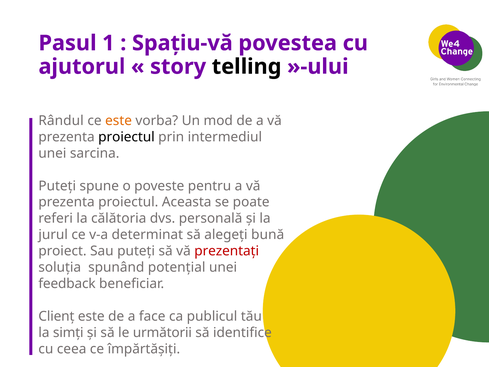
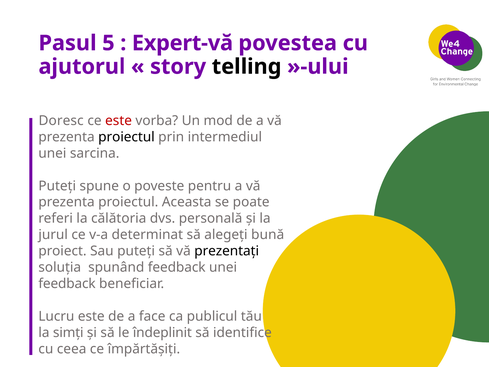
1: 1 -> 5 (108, 43)
Spațiu-vă: Spațiu-vă -> Expert-vă (182, 43)
Rândul: Rândul -> Doresc (61, 120)
este colour: orange -> red (119, 120)
prezentați colour: red -> black (227, 251)
spunând potențial: potențial -> feedback (177, 267)
Clienț: Clienț -> Lucru (56, 316)
următorii: următorii -> îndeplinit (162, 332)
